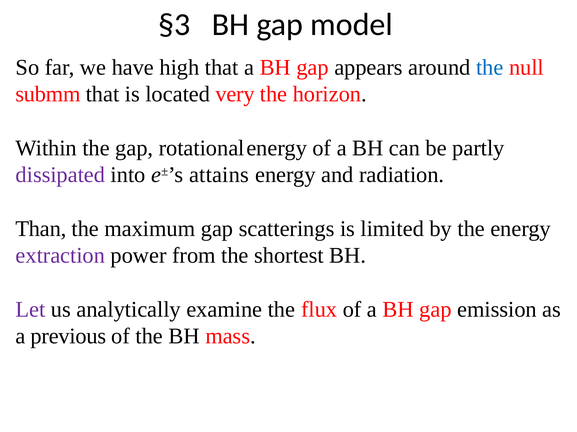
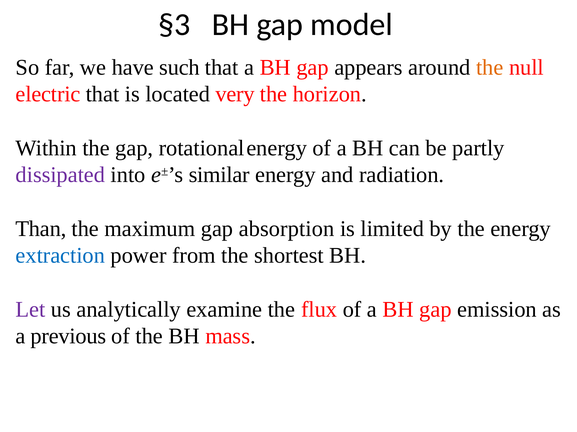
high: high -> such (180, 67)
the colour: blue -> orange (490, 67)
submm: submm -> electric (48, 94)
attains: attains -> similar (219, 175)
scatterings: scatterings -> absorption (287, 229)
extraction colour: purple -> blue (60, 256)
